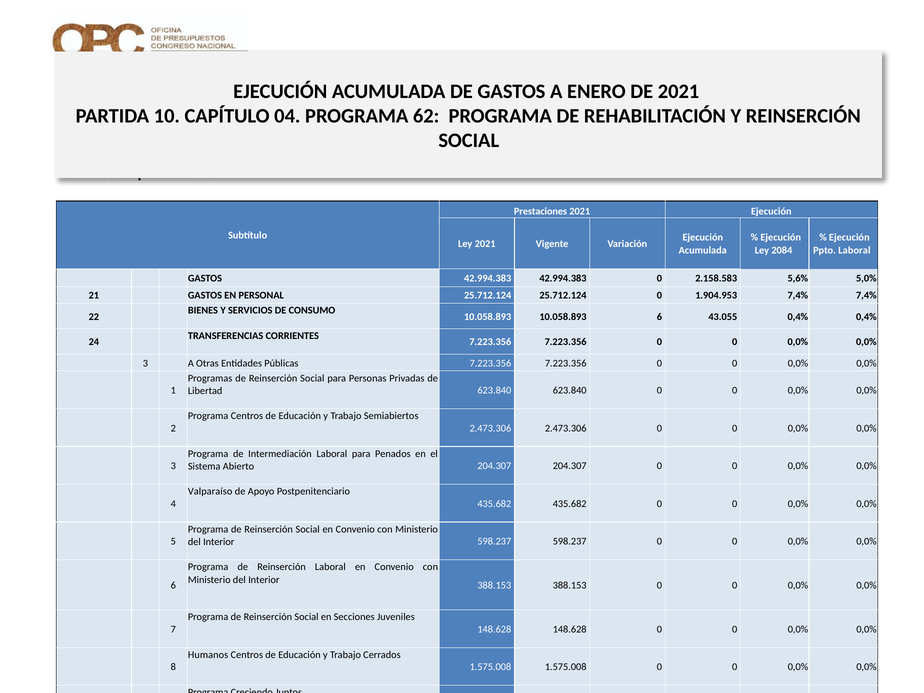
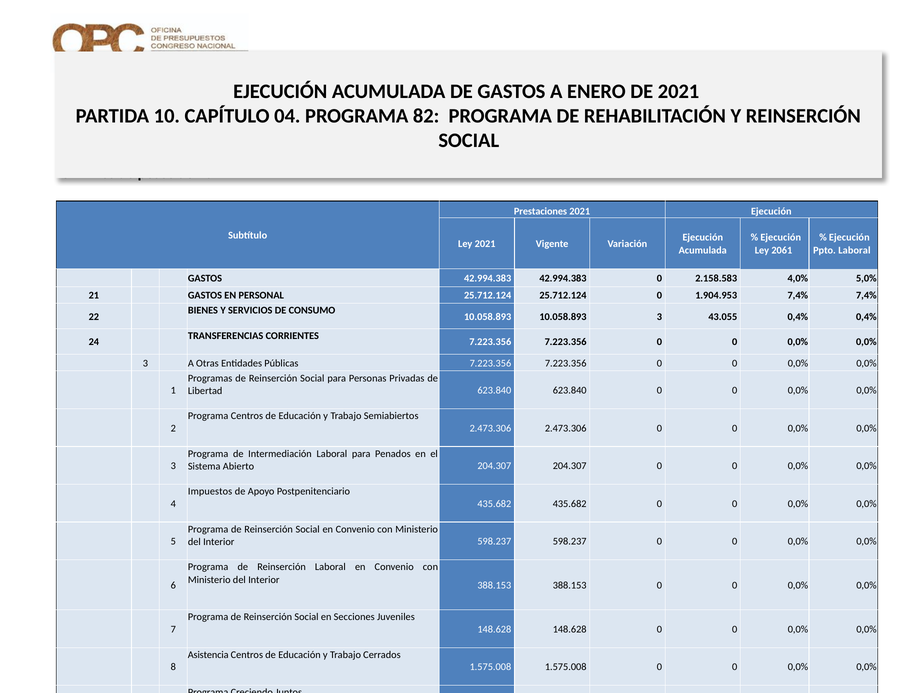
62: 62 -> 82 (426, 116)
2084: 2084 -> 2061 (782, 250)
5,6%: 5,6% -> 4,0% (798, 278)
10.058.893 6: 6 -> 3 (659, 317)
Valparaíso: Valparaíso -> Impuestos (210, 491)
Humanos: Humanos -> Asistencia (208, 655)
